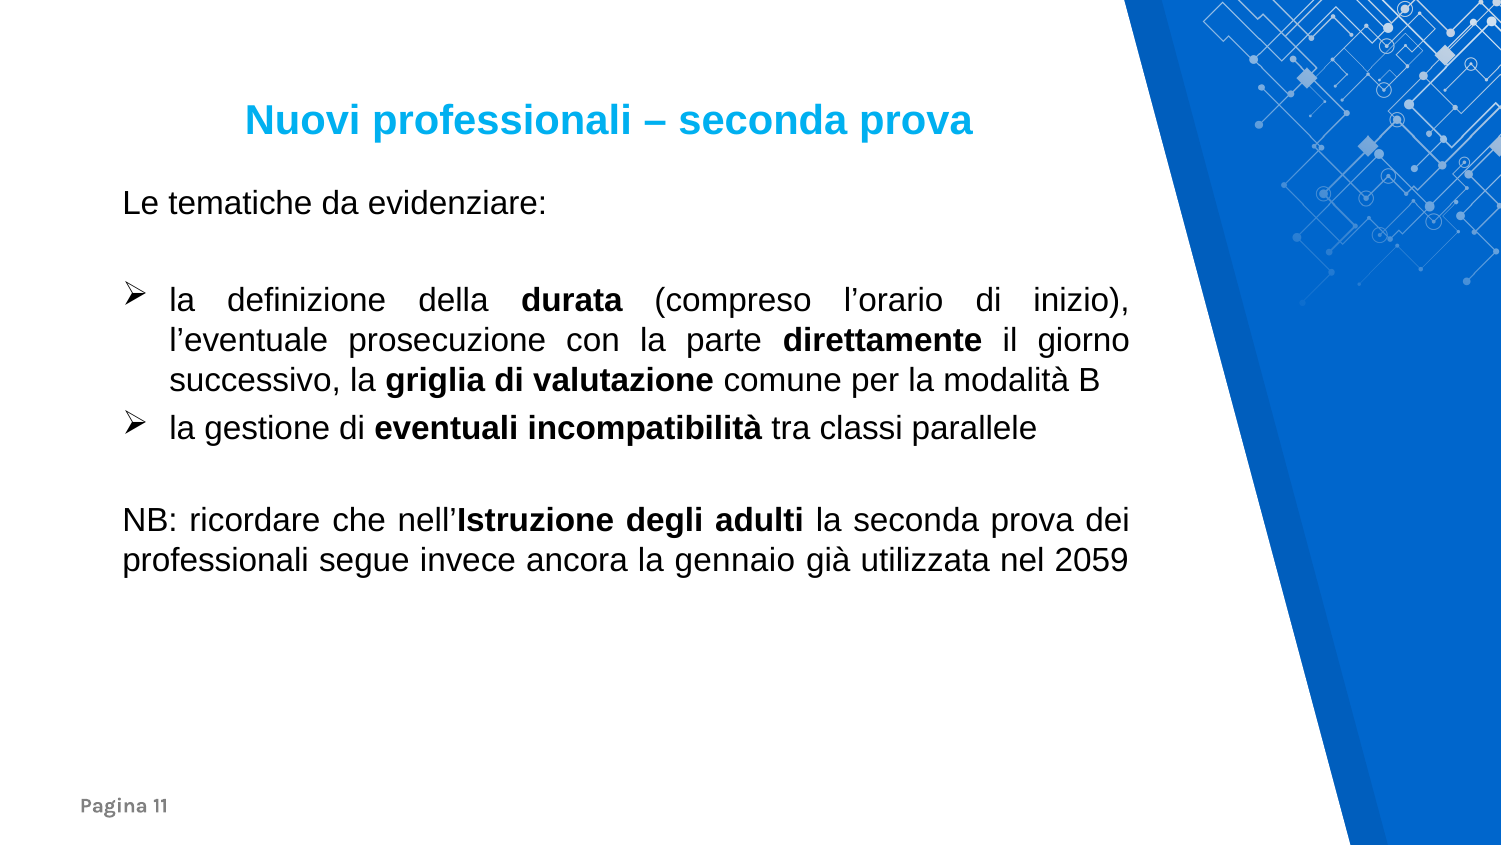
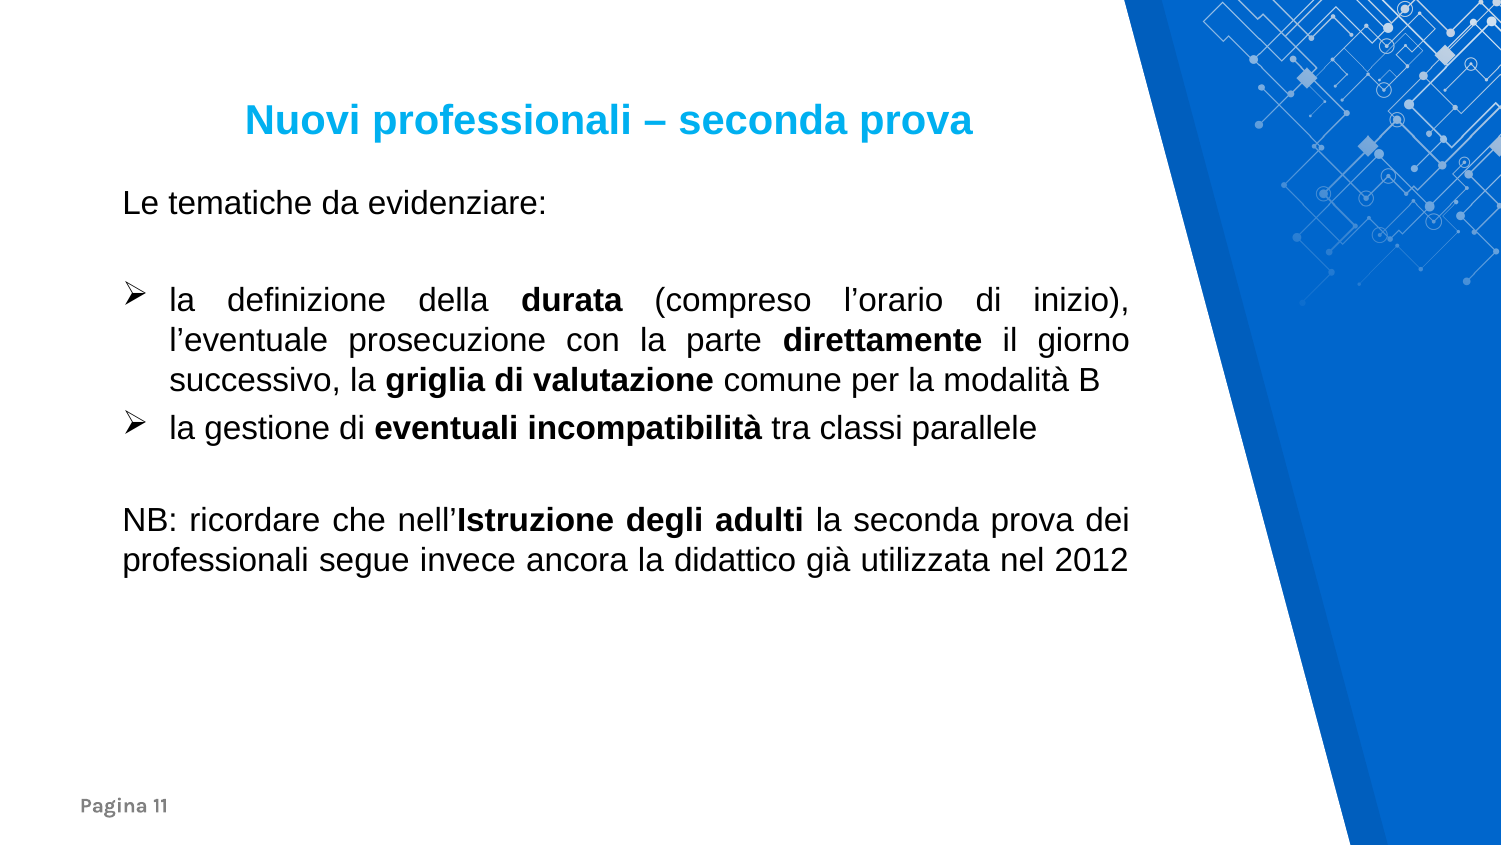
gennaio: gennaio -> didattico (735, 560)
2059: 2059 -> 2012 (1092, 560)
